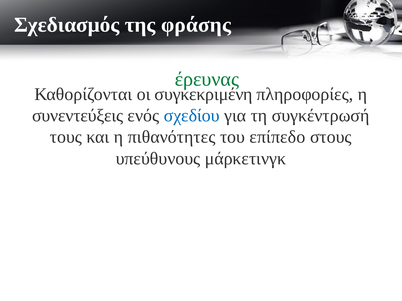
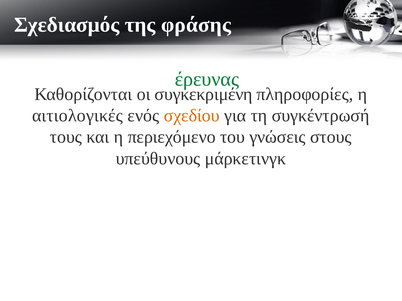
συνεντεύξεις: συνεντεύξεις -> αιτιολογικές (78, 116)
σχεδίου colour: blue -> orange (192, 116)
πιθανότητες: πιθανότητες -> περιεχόμενο (172, 137)
επίπεδο: επίπεδο -> γνώσεις (278, 137)
